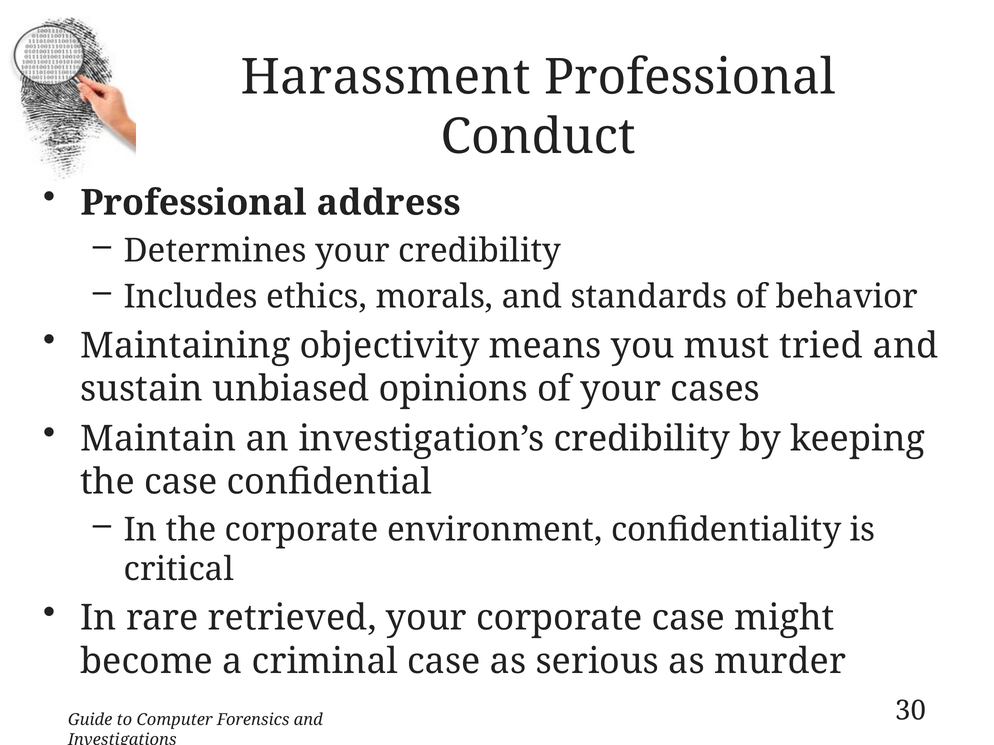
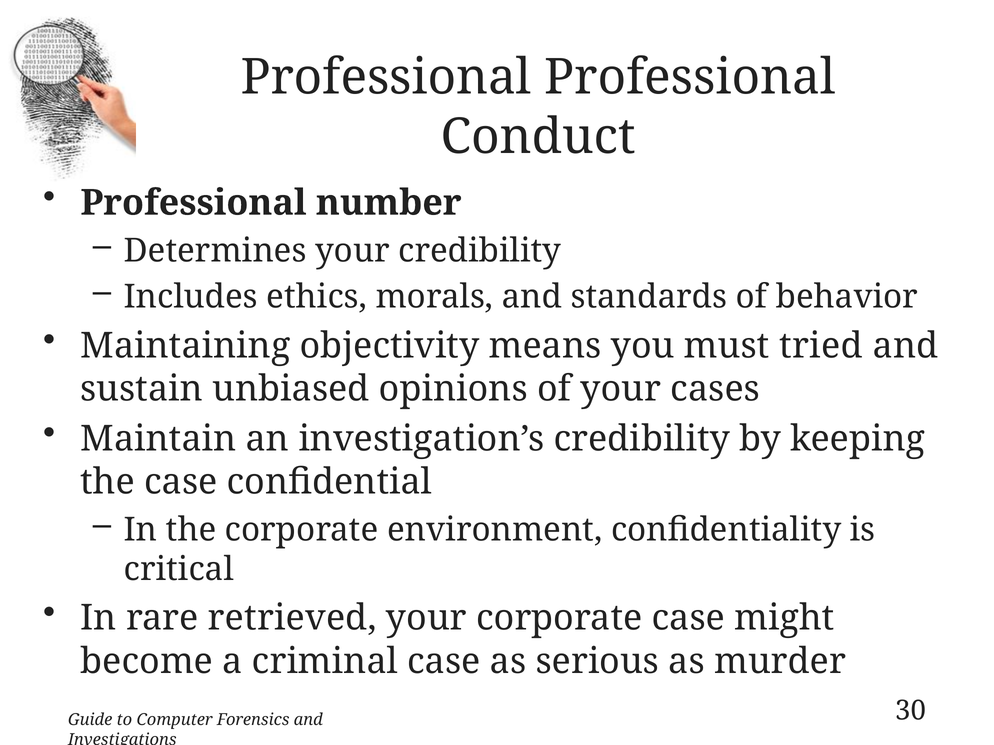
Harassment: Harassment -> Professional (386, 77)
address: address -> number (389, 203)
